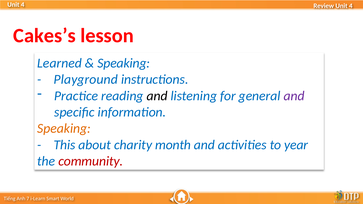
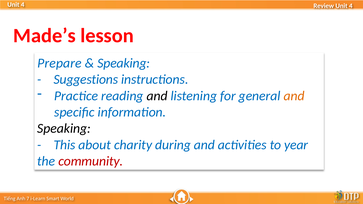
Cakes’s: Cakes’s -> Made’s (44, 36)
Learned: Learned -> Prepare (60, 63)
Playground: Playground -> Suggestions (86, 80)
and colour: purple -> orange (294, 96)
Speaking colour: orange -> black (64, 129)
month: month -> during (173, 145)
